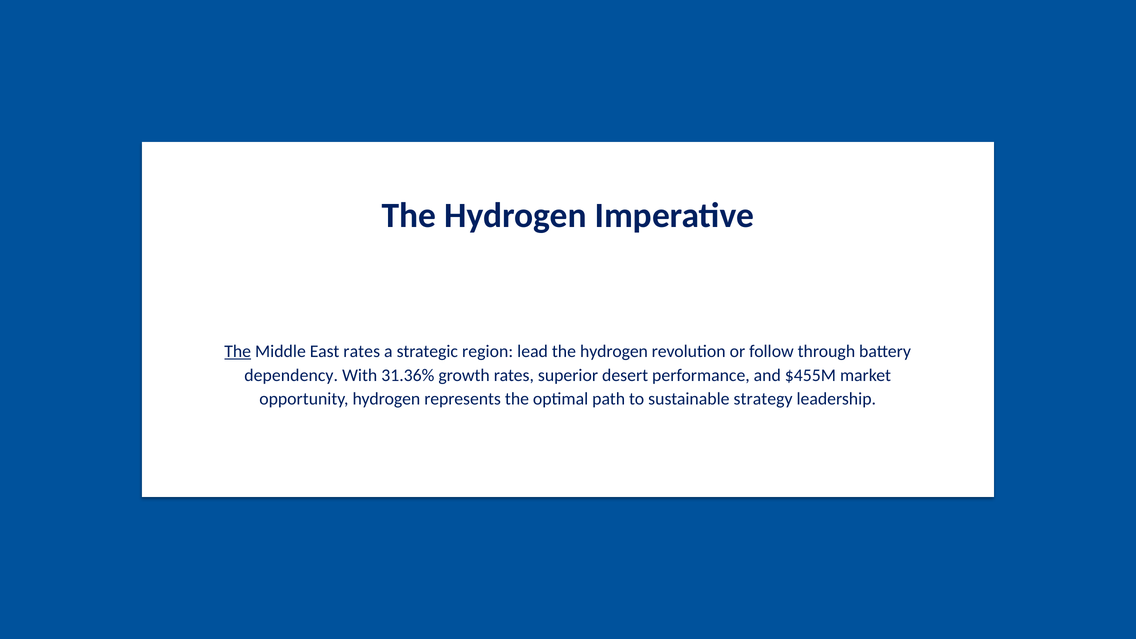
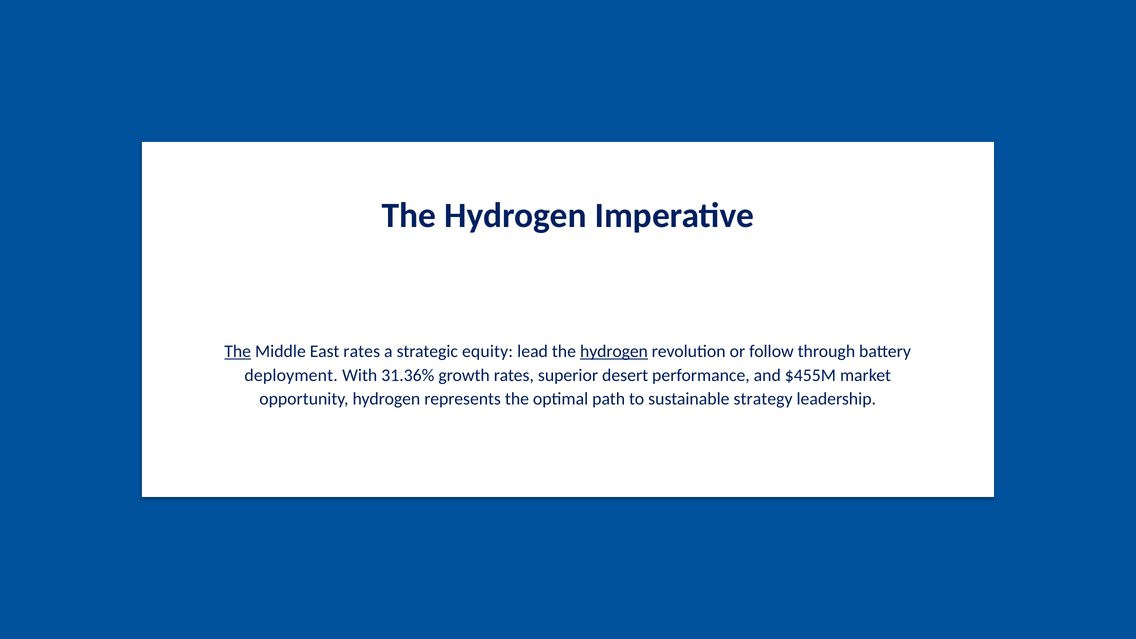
region: region -> equity (488, 351)
hydrogen underline: none -> present (614, 351)
dependency: dependency -> deployment (291, 375)
